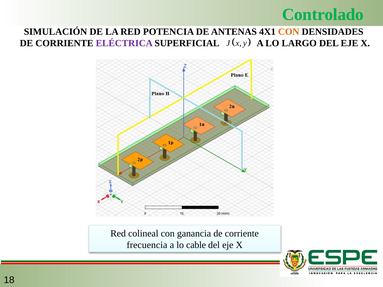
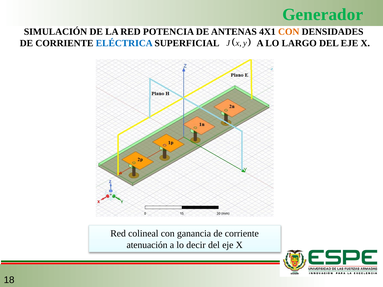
Controlado: Controlado -> Generador (323, 14)
ELÉCTRICA colour: purple -> blue (124, 43)
frecuencia: frecuencia -> atenuación (147, 245)
cable: cable -> decir (196, 245)
